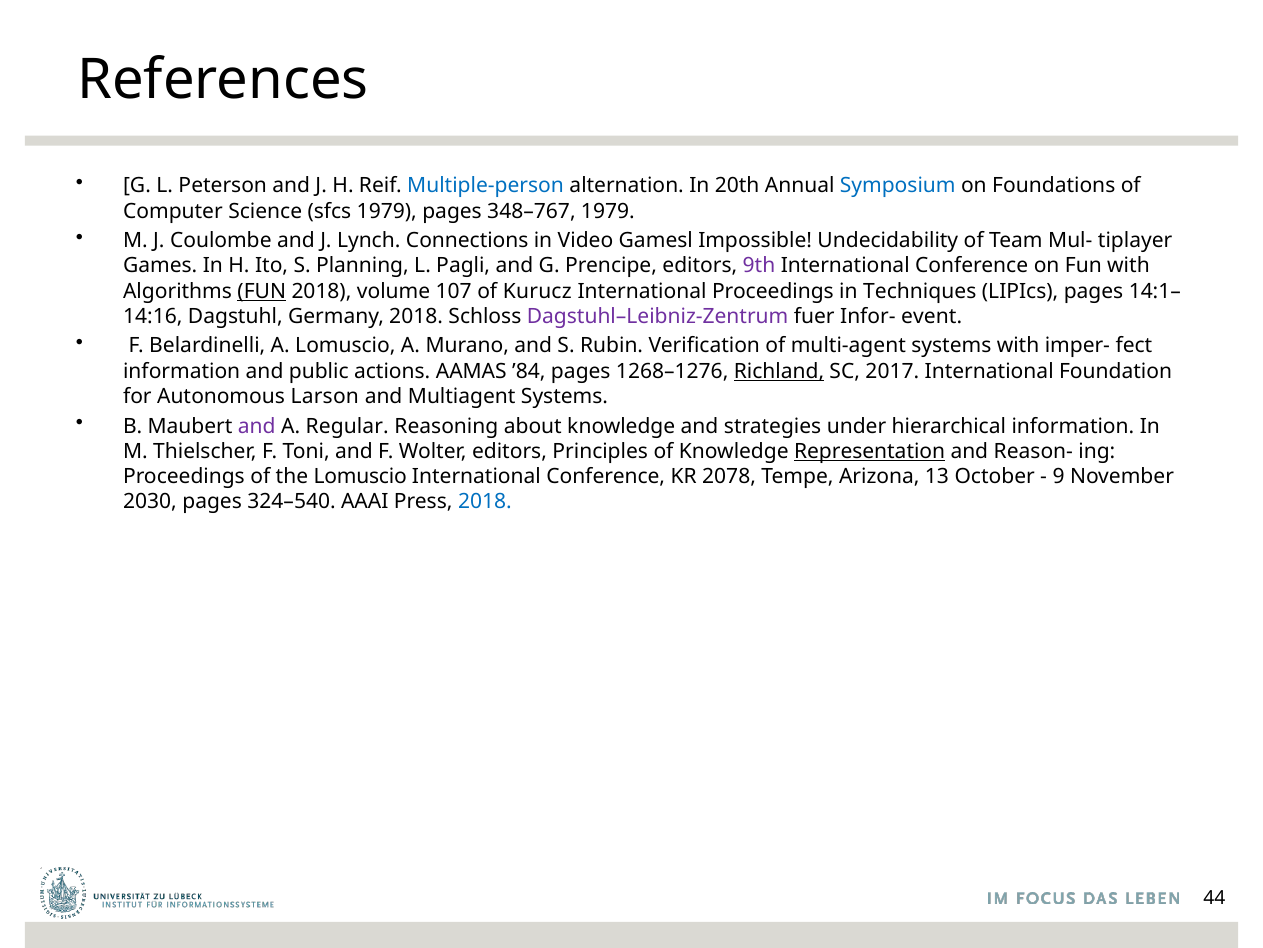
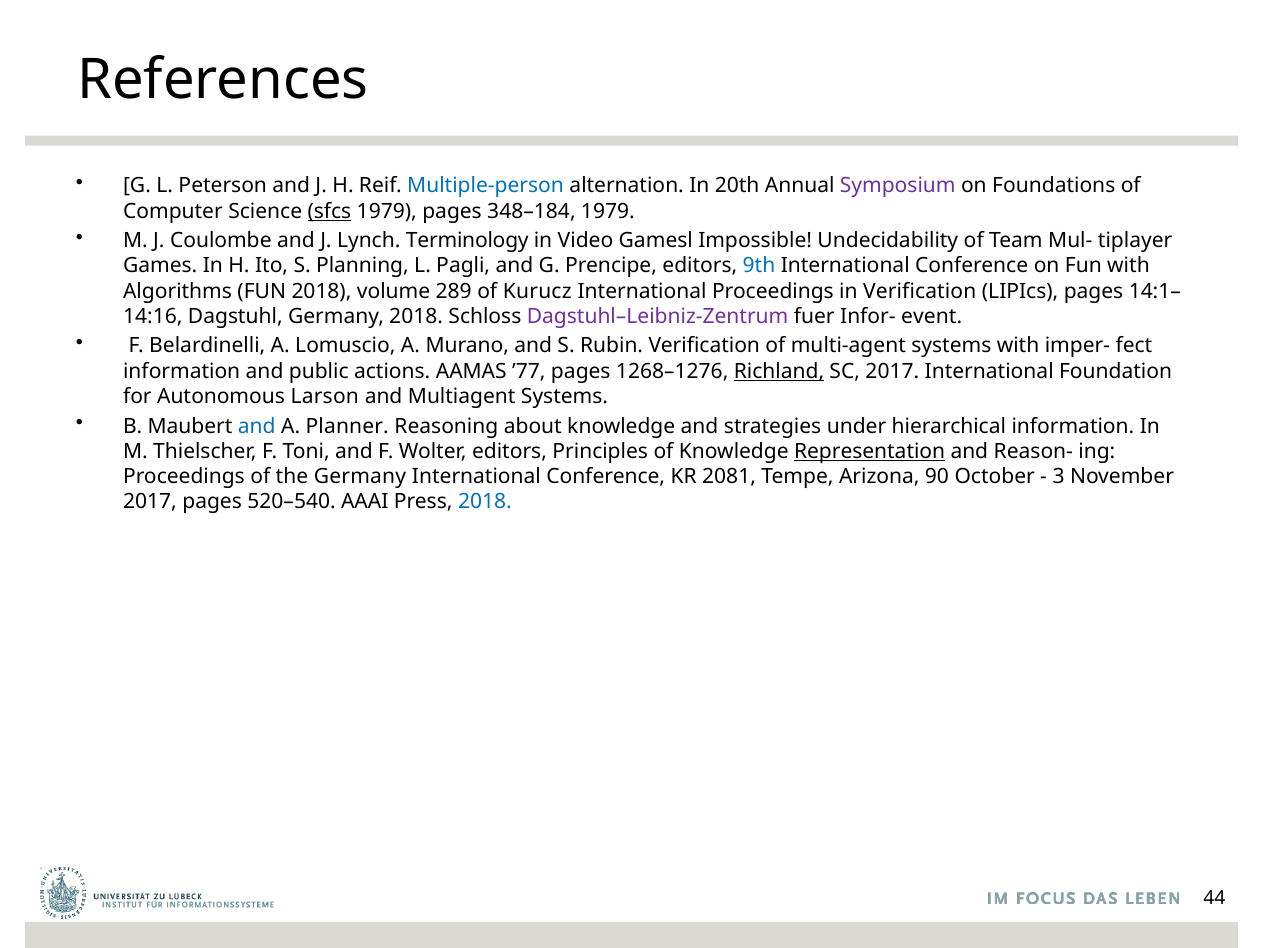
Symposium colour: blue -> purple (898, 186)
sfcs underline: none -> present (329, 211)
348–767: 348–767 -> 348–184 (531, 211)
Connections: Connections -> Terminology (467, 240)
9th colour: purple -> blue (759, 266)
FUN underline: present -> none (262, 291)
107: 107 -> 289 (454, 291)
in Techniques: Techniques -> Verification (920, 291)
’84: ’84 -> ’77 (529, 371)
and colour: purple -> blue (257, 426)
Regular: Regular -> Planner (347, 426)
the Lomuscio: Lomuscio -> Germany (360, 476)
2078: 2078 -> 2081 (729, 476)
13: 13 -> 90 (937, 476)
9: 9 -> 3 (1059, 476)
2030: 2030 -> 2017 (150, 502)
324–540: 324–540 -> 520–540 (292, 502)
